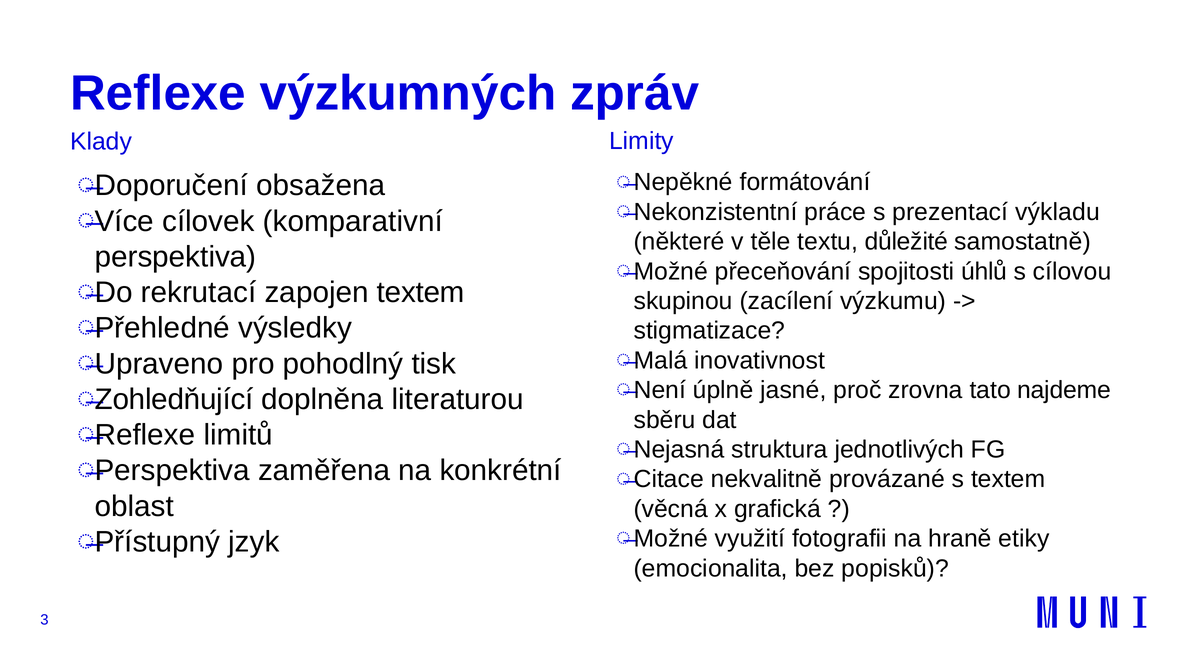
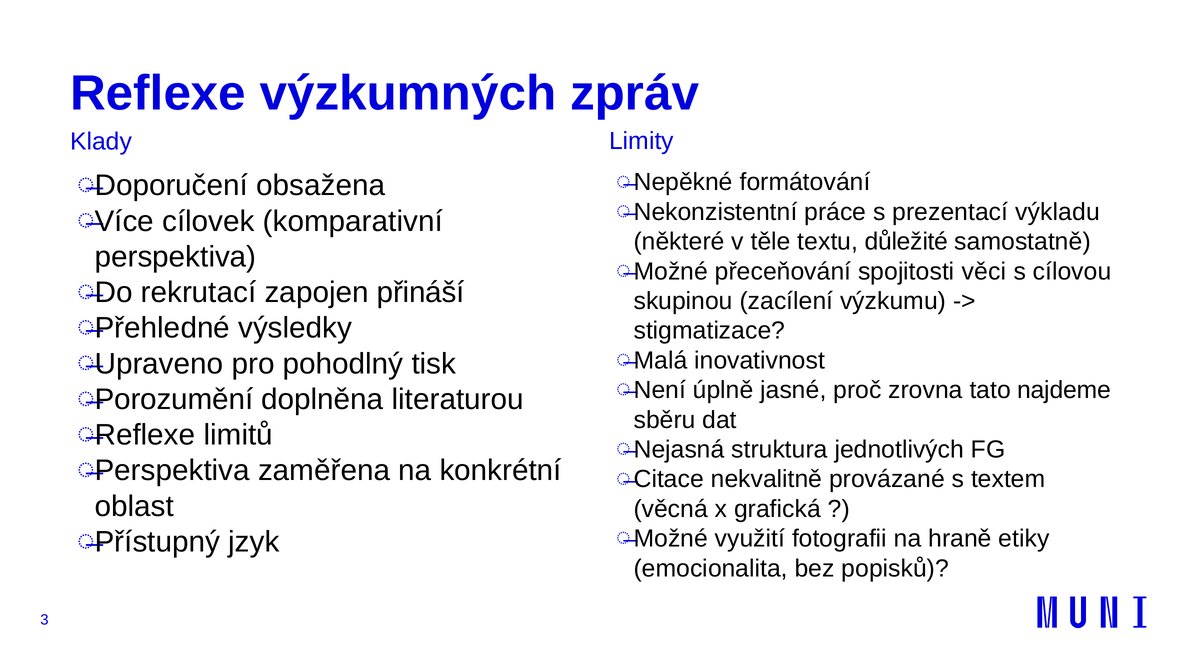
úhlů: úhlů -> věci (984, 272)
zapojen textem: textem -> přináší (421, 293)
Zohledňující: Zohledňující -> Porozumění (174, 400)
